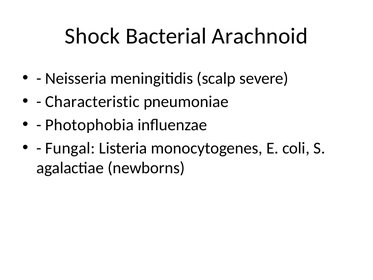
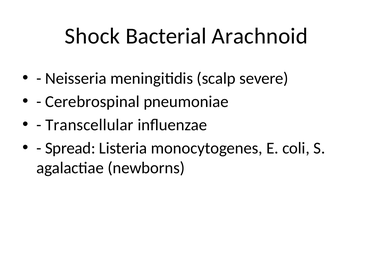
Characteristic: Characteristic -> Cerebrospinal (92, 101)
Photophobia: Photophobia -> Transcellular (89, 125)
Fungal: Fungal -> Spread (70, 148)
